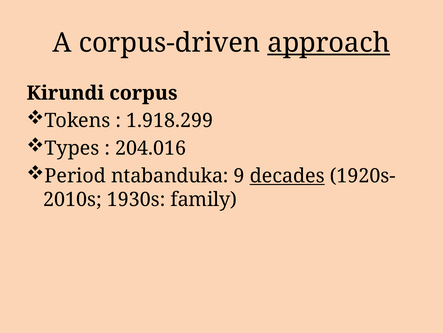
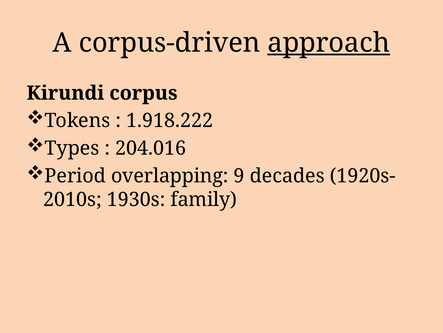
1.918.299: 1.918.299 -> 1.918.222 (170, 121)
ntabanduka: ntabanduka -> overlapping (170, 176)
decades underline: present -> none (287, 176)
